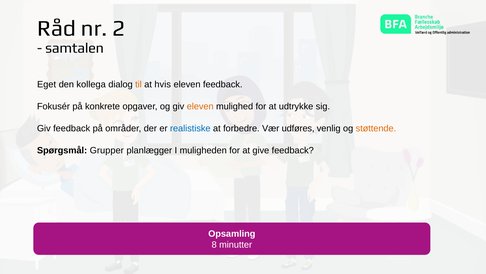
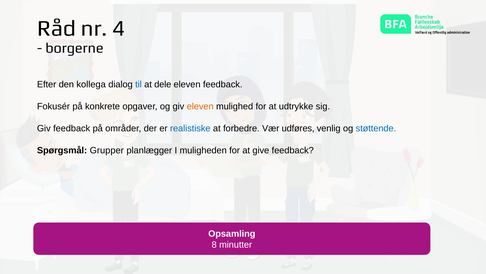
2: 2 -> 4 (119, 28)
samtalen: samtalen -> borgerne (74, 48)
Eget: Eget -> Efter (47, 84)
til colour: orange -> blue (138, 84)
hvis: hvis -> dele (163, 84)
støttende colour: orange -> blue (376, 128)
